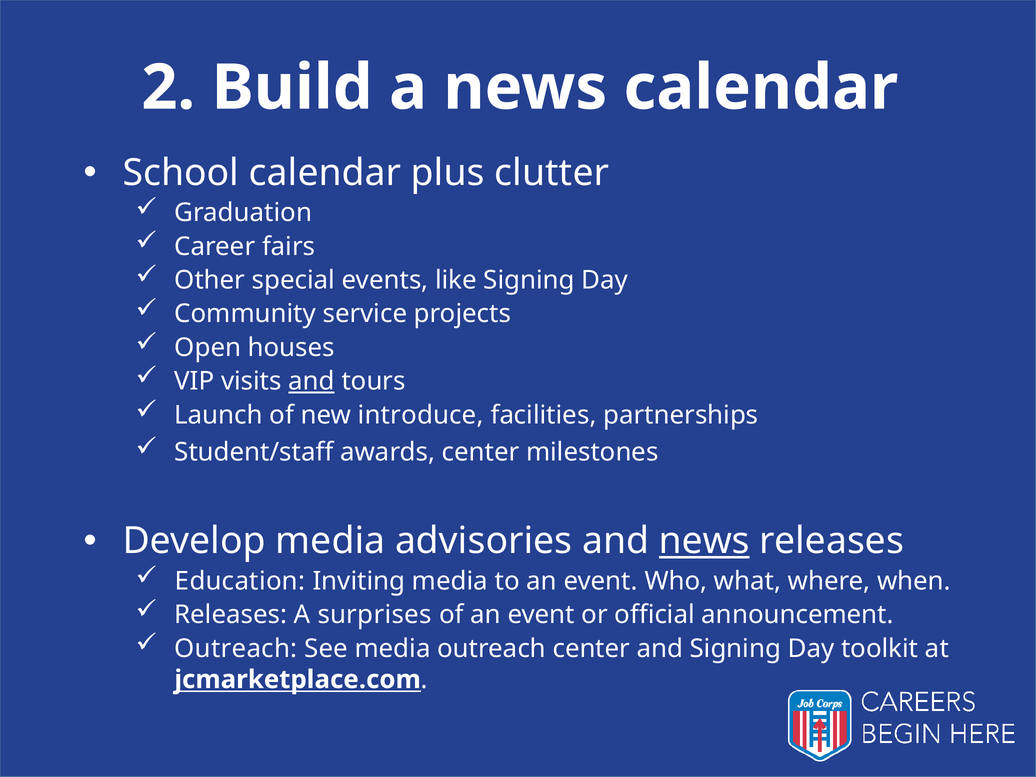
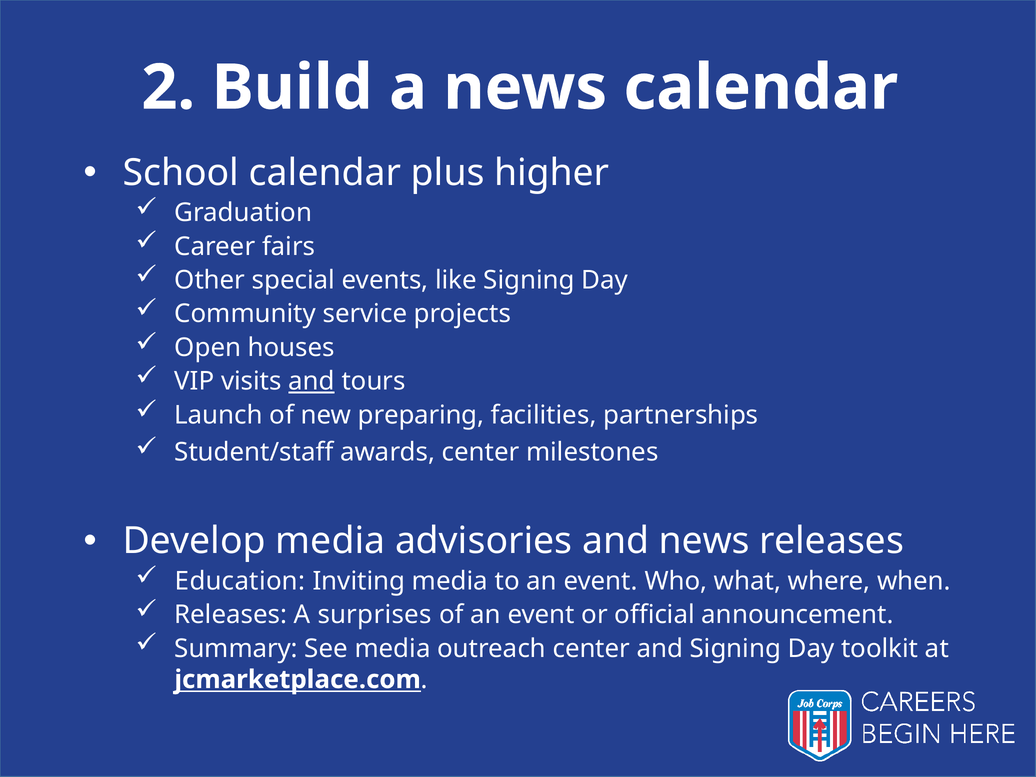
clutter: clutter -> higher (552, 173)
introduce: introduce -> preparing (421, 415)
news underline: present -> none (704, 541)
Outreach: Outreach -> Summary (236, 649)
